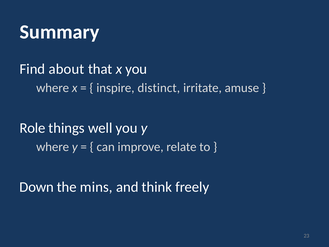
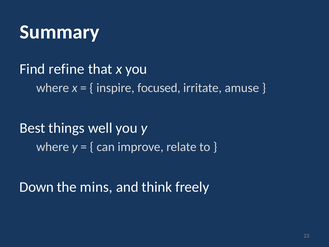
about: about -> refine (66, 69)
distinct: distinct -> focused (159, 88)
Role: Role -> Best (33, 128)
